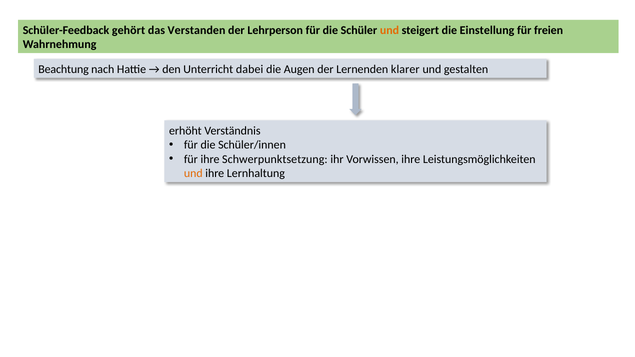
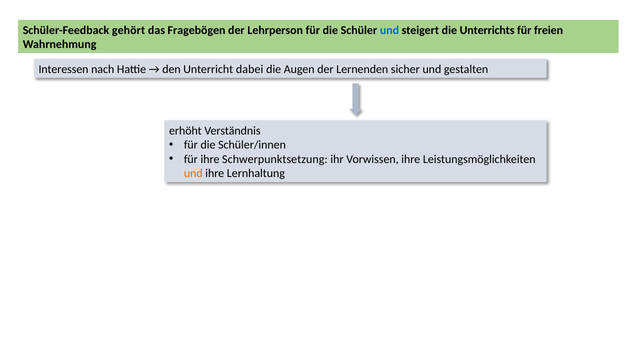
Verstanden: Verstanden -> Fragebögen (197, 30)
und colour: orange -> blue (389, 30)
Einstellung: Einstellung -> Unterrichts (487, 30)
Beachtung: Beachtung -> Interessen (64, 69)
klarer: klarer -> sicher (405, 69)
